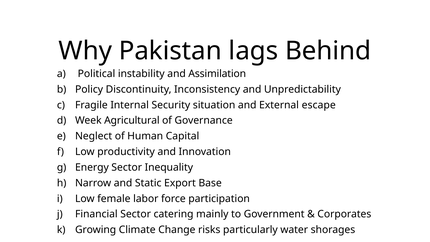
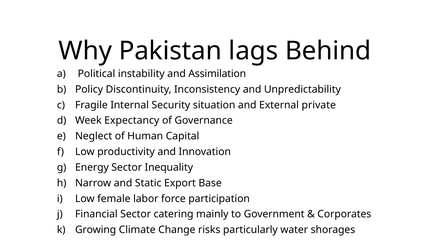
escape: escape -> private (319, 105)
Agricultural: Agricultural -> Expectancy (132, 121)
